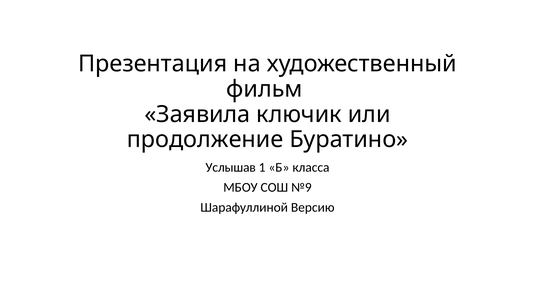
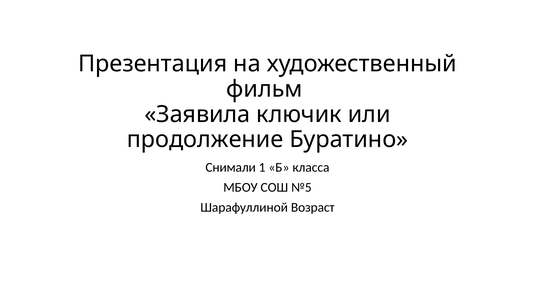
Услышав: Услышав -> Снимали (231, 167)
№9: №9 -> №5 (301, 187)
Версию: Версию -> Возраст (313, 207)
